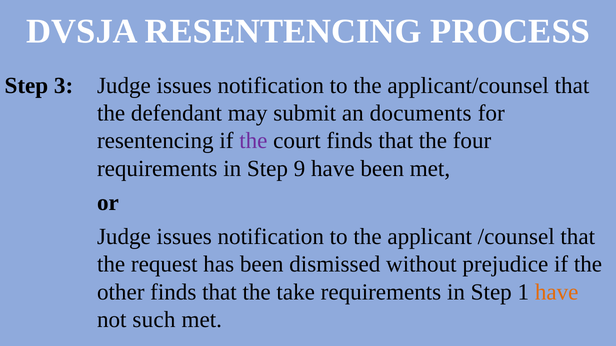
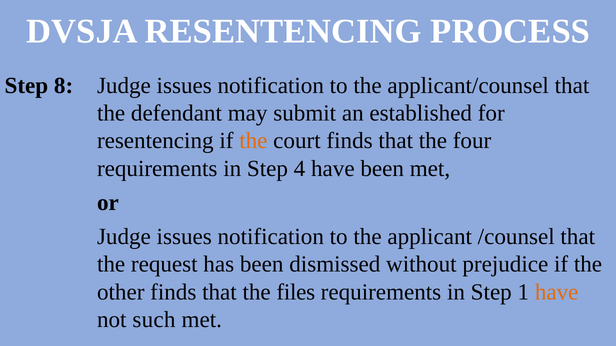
3: 3 -> 8 (64, 86)
documents: documents -> established (421, 113)
the colour: purple -> orange (253, 141)
9: 9 -> 4 (300, 169)
take: take -> files (296, 292)
